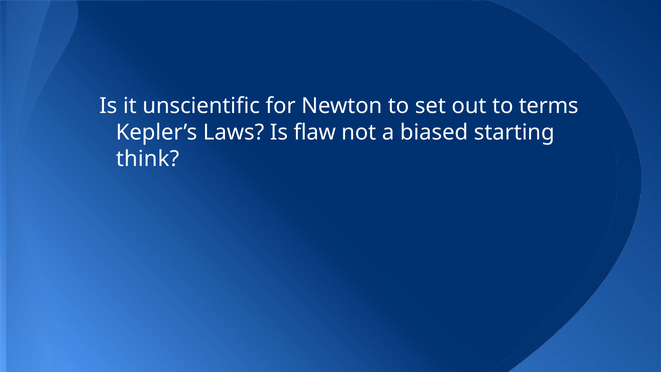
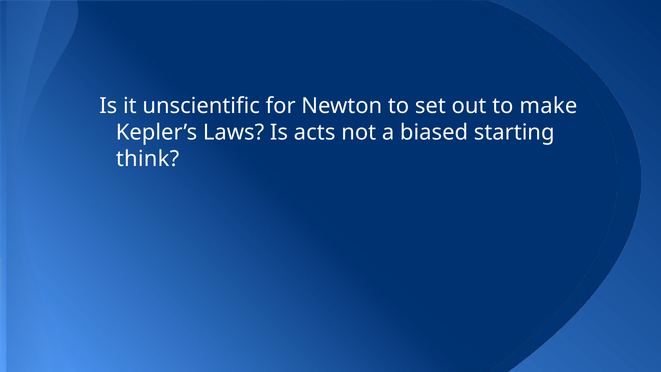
terms: terms -> make (548, 106)
flaw: flaw -> acts (315, 133)
